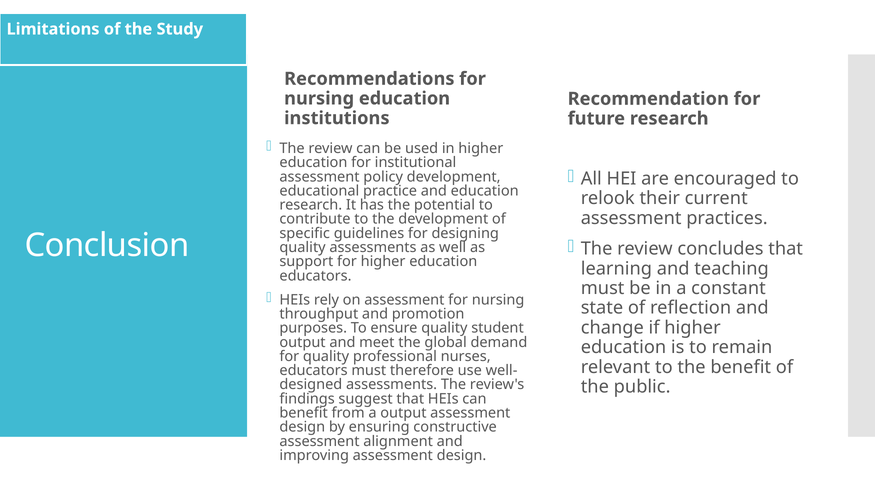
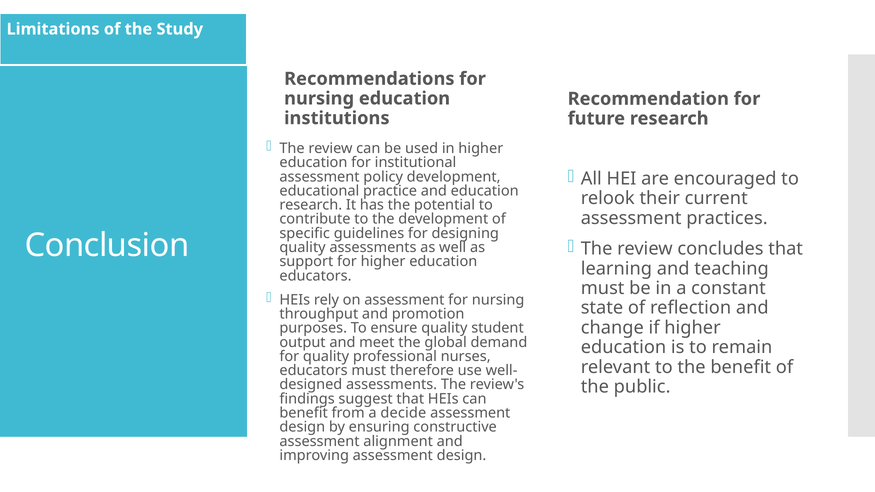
a output: output -> decide (403, 413)
